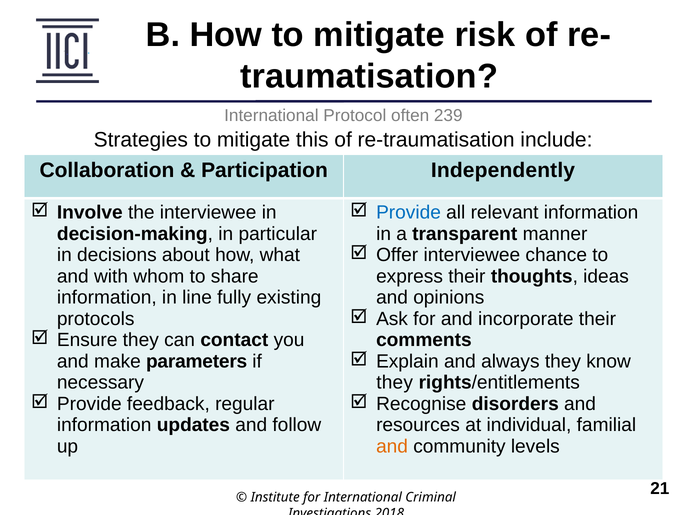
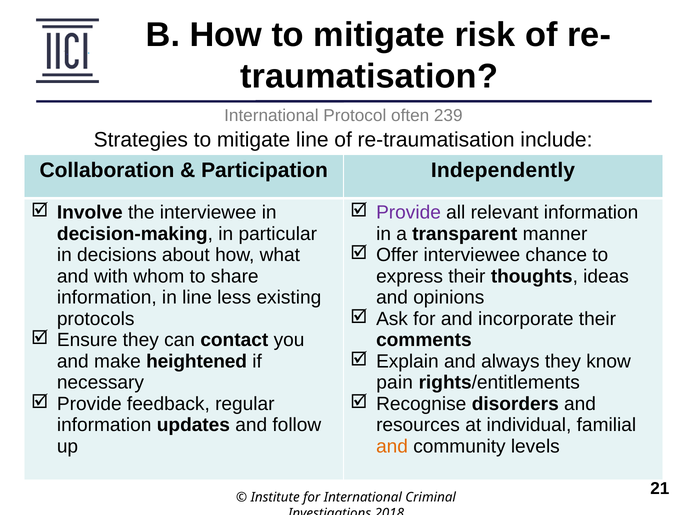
mitigate this: this -> line (312, 140)
Provide colour: blue -> purple (409, 213)
fully: fully -> less (234, 298)
parameters: parameters -> heightened (197, 362)
they: they -> pain (395, 383)
